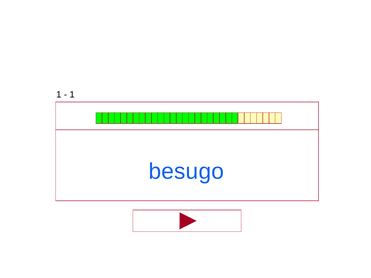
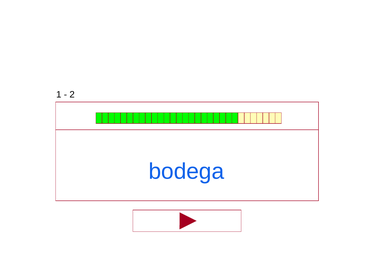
1: 1 -> 2 (72, 95)
besugo: besugo -> bodega (186, 172)
